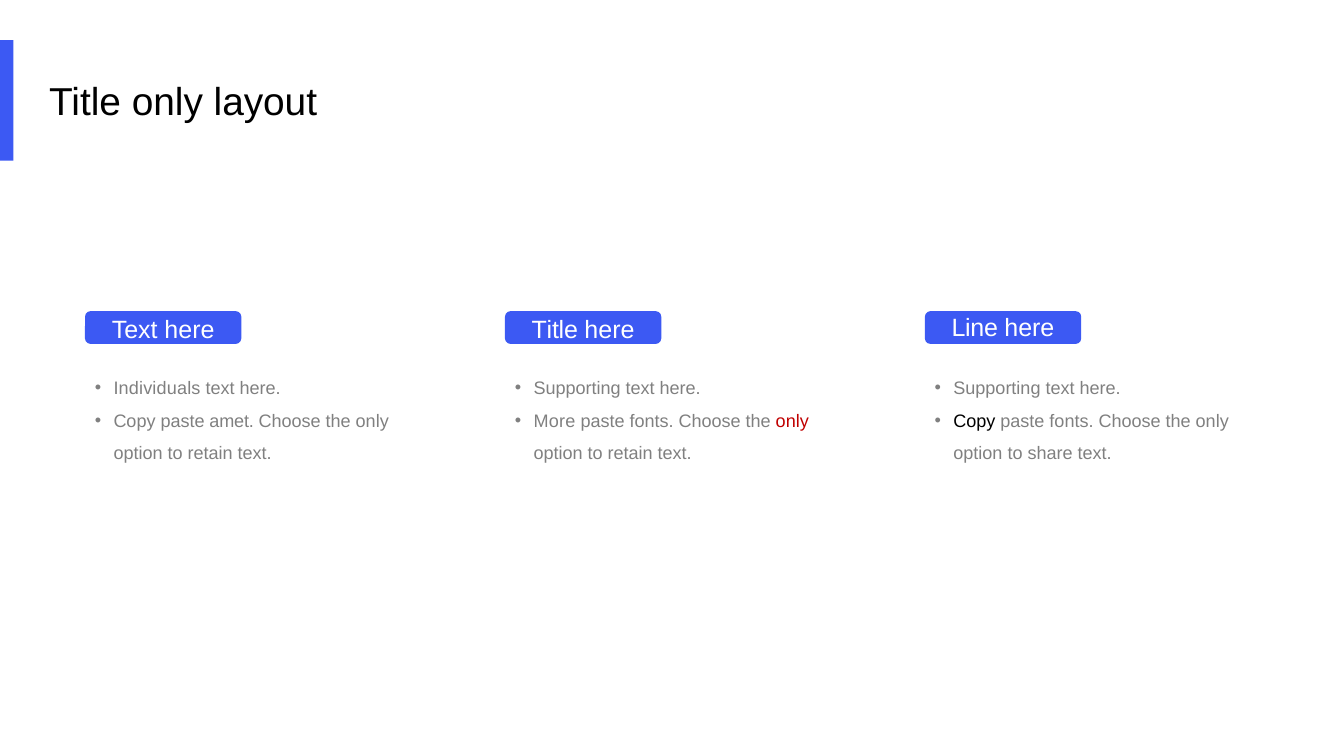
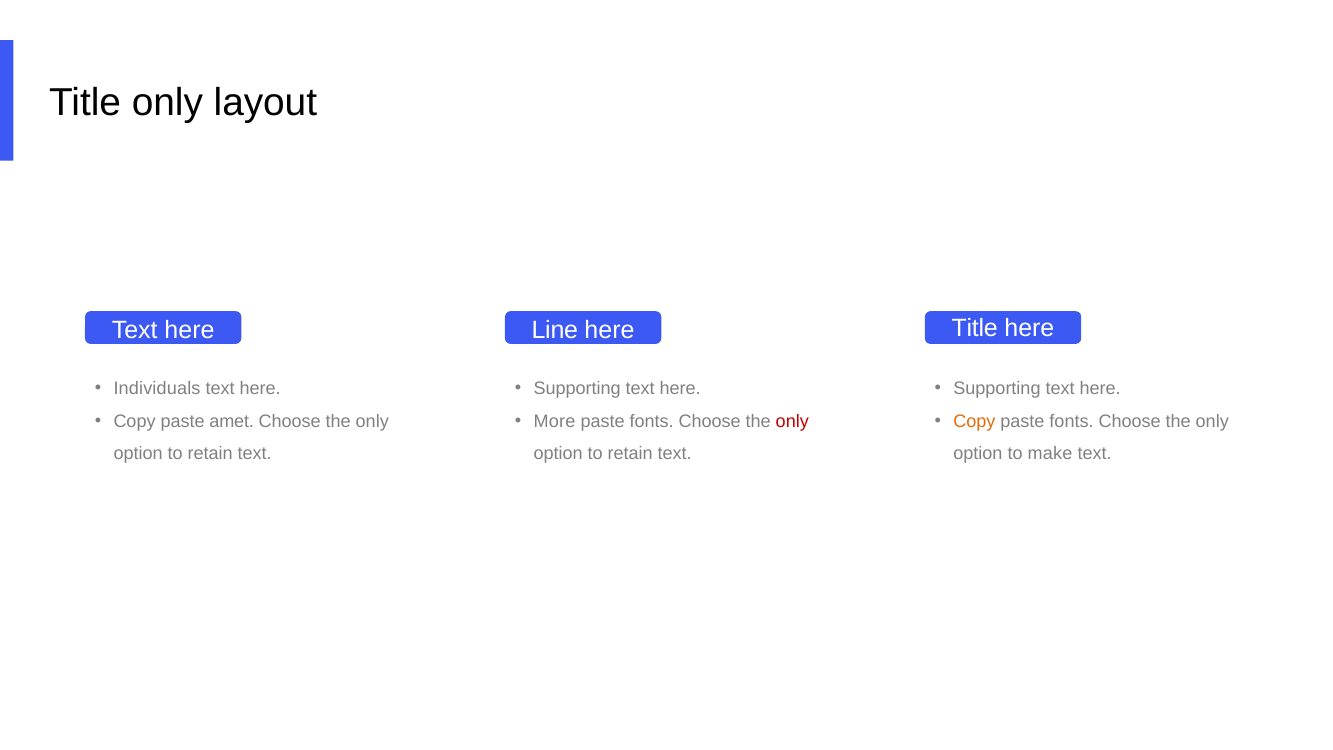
Title: Title -> Line (555, 331)
Line: Line -> Title (975, 328)
Copy colour: black -> orange (974, 421)
share: share -> make (1050, 453)
